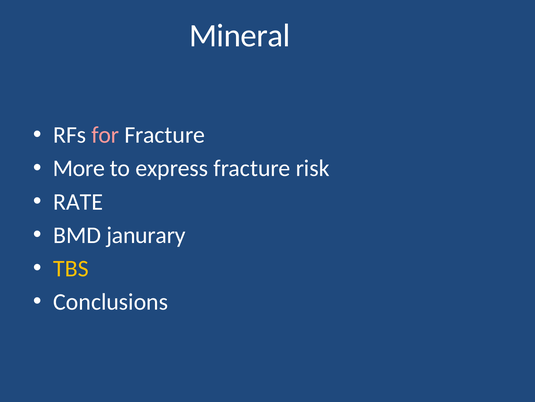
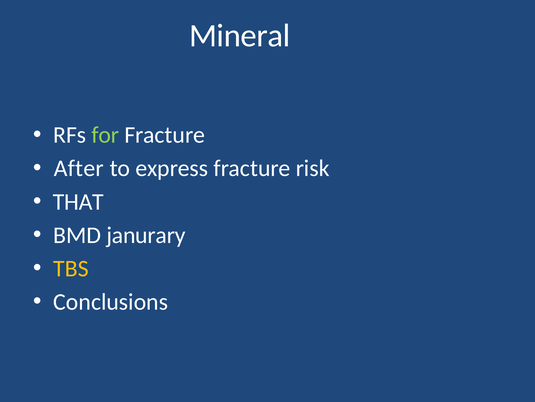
for colour: pink -> light green (105, 135)
More: More -> After (79, 168)
RATE: RATE -> THAT (78, 201)
